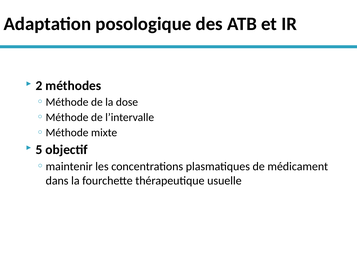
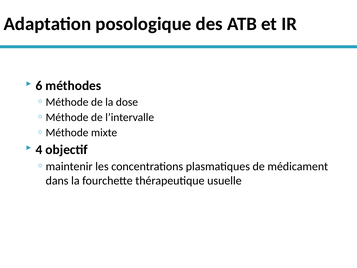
2: 2 -> 6 (39, 86)
5: 5 -> 4 (39, 150)
